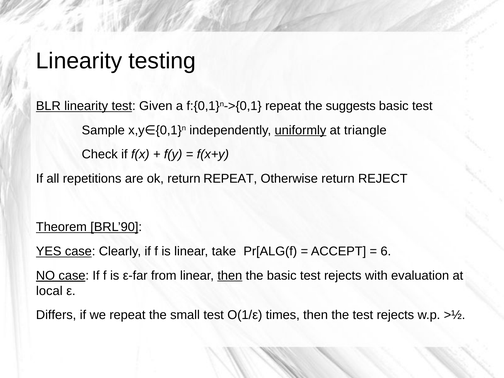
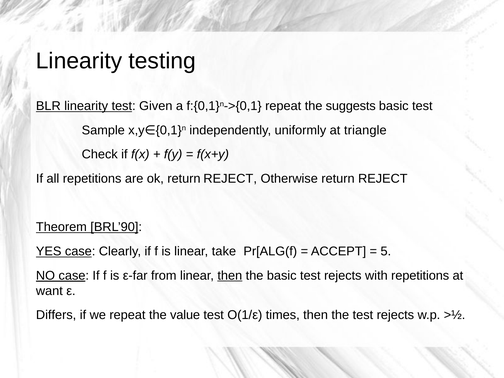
uniformly underline: present -> none (300, 130)
ok return REPEAT: REPEAT -> REJECT (230, 179)
6: 6 -> 5 (386, 251)
with evaluation: evaluation -> repetitions (420, 276)
local: local -> want (49, 291)
small: small -> value (185, 315)
